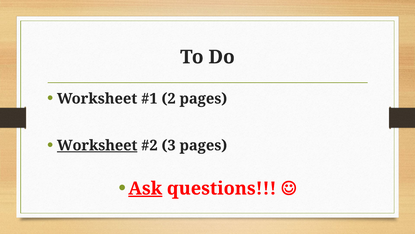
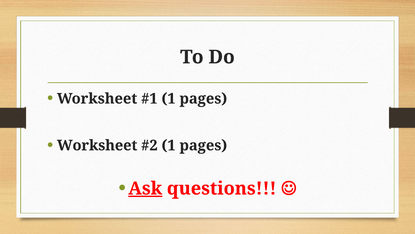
2: 2 -> 1 (169, 98)
Worksheet underline: present -> none (97, 145)
3: 3 -> 1 (169, 145)
